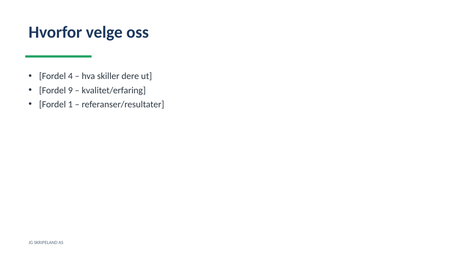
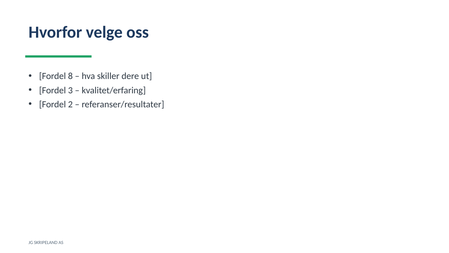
4: 4 -> 8 (70, 76)
9: 9 -> 3 (70, 90)
1: 1 -> 2 (70, 104)
